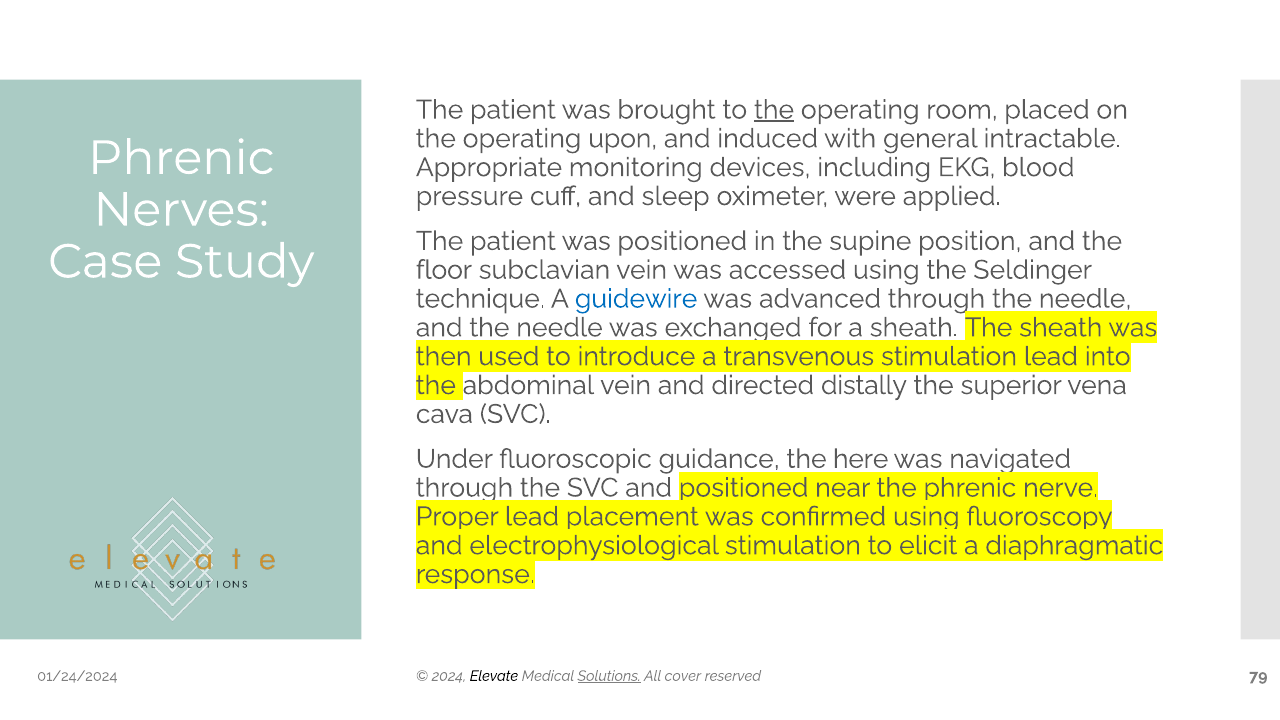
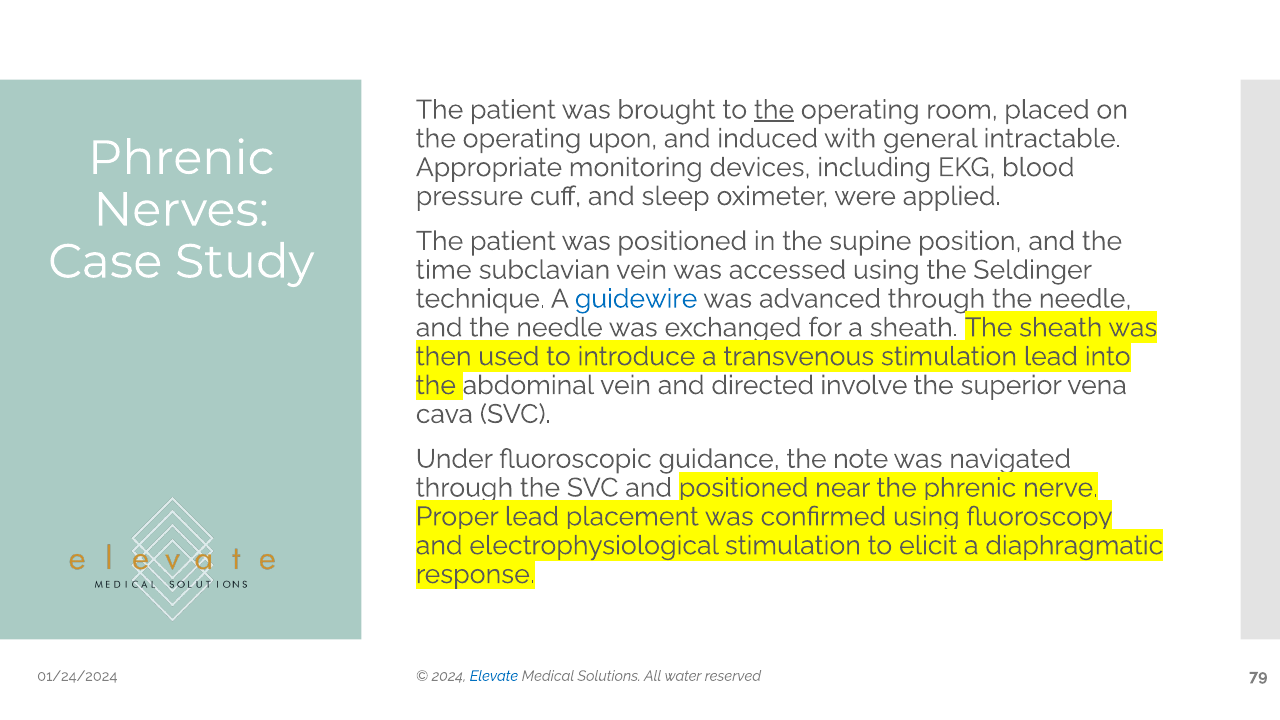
floor: floor -> time (444, 270)
distally: distally -> involve (864, 385)
here: here -> note (861, 459)
Elevate colour: black -> blue (494, 676)
Solutions underline: present -> none (609, 676)
cover: cover -> water (683, 676)
